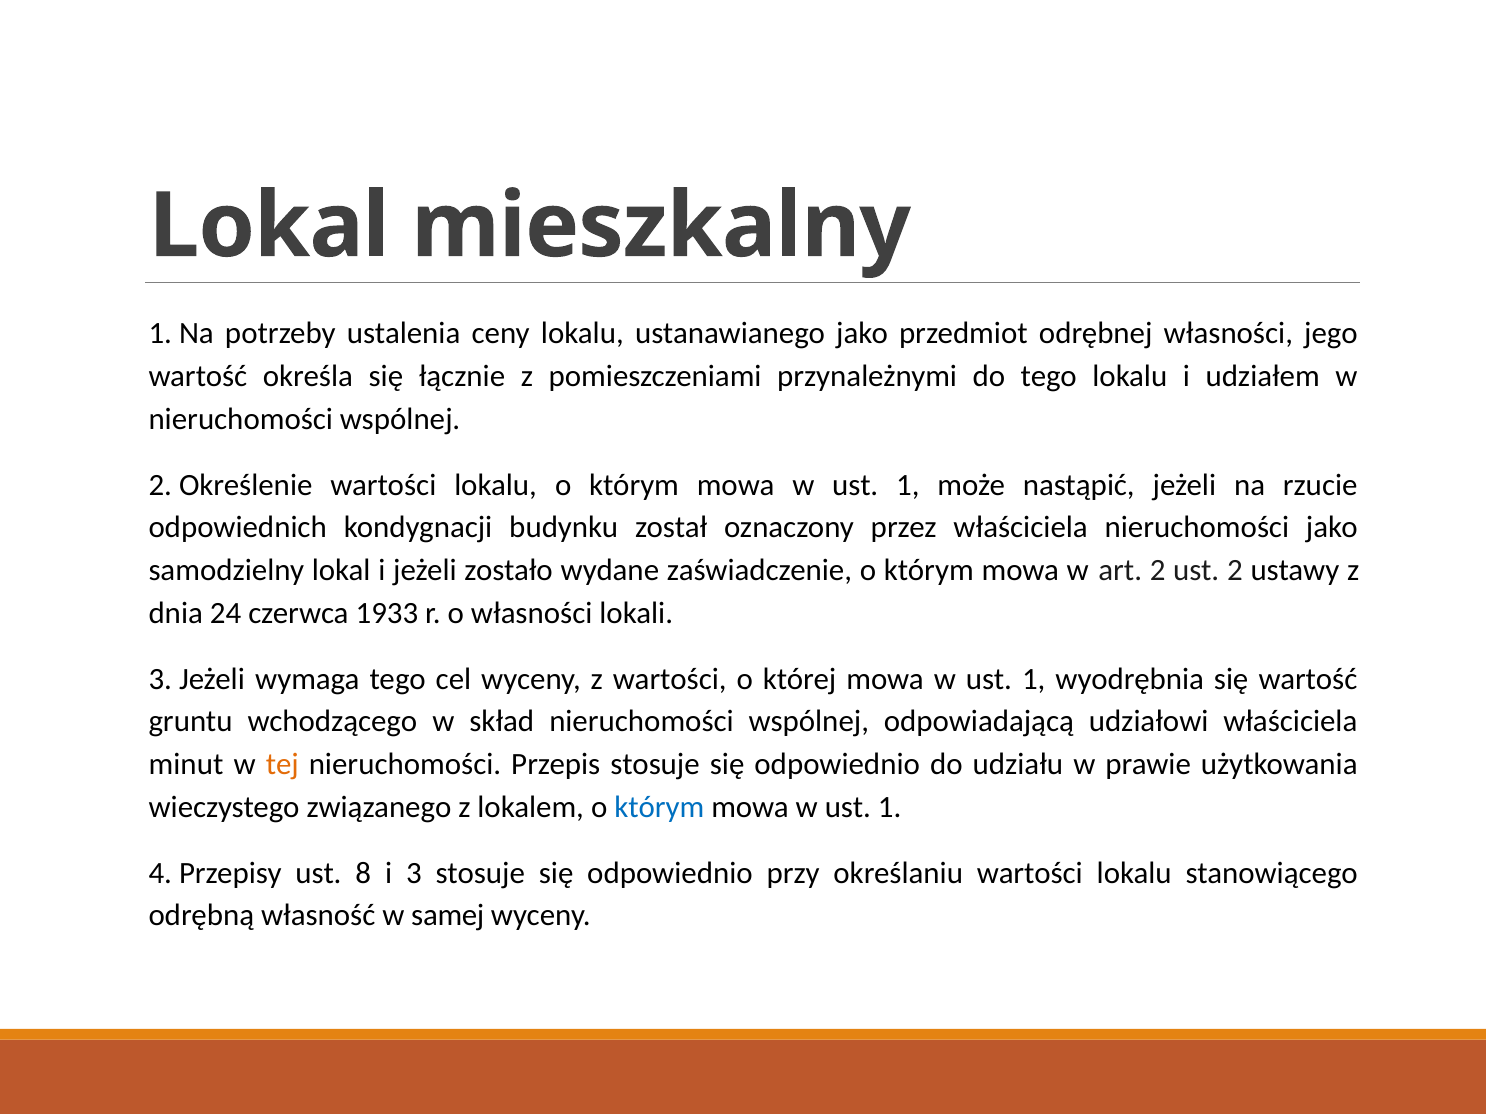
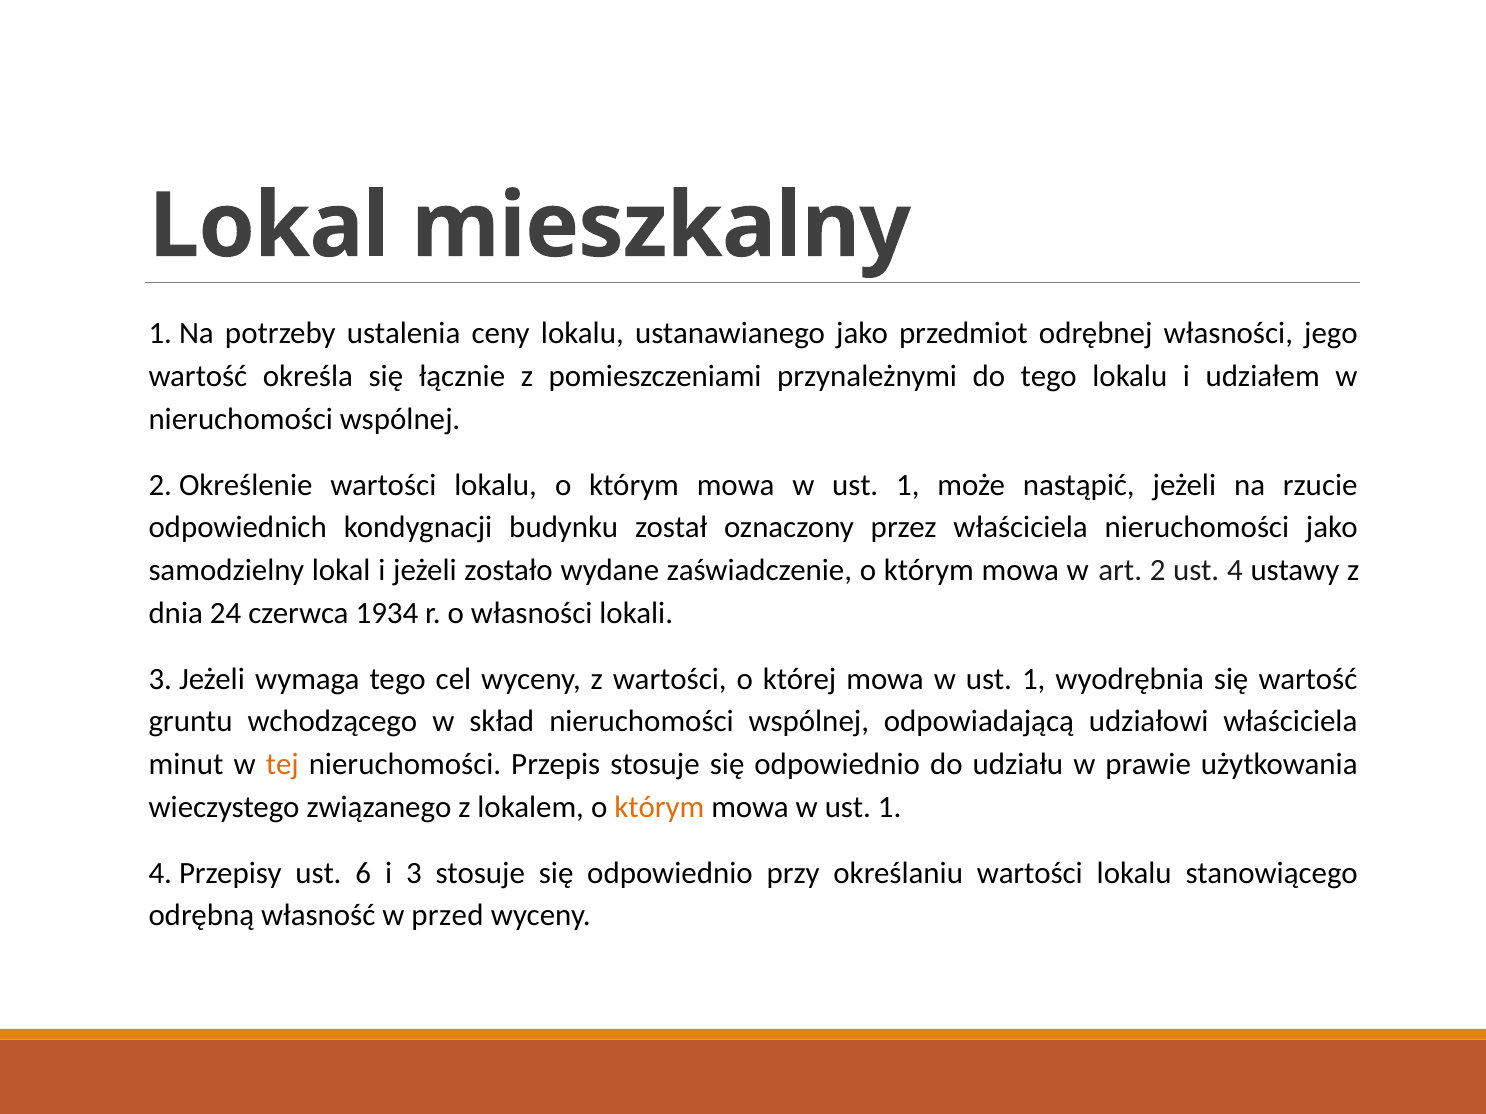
ust 2: 2 -> 4 (1235, 571)
1933: 1933 -> 1934 (387, 613)
którym colour: blue -> orange (659, 807)
8: 8 -> 6 (363, 873)
samej: samej -> przed (447, 916)
